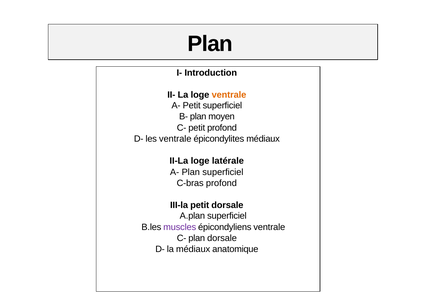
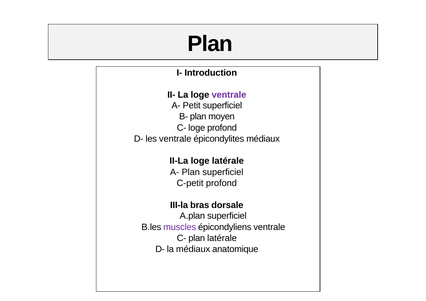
ventrale colour: orange -> purple (229, 95)
C- petit: petit -> loge (197, 128)
C-bras: C-bras -> C-petit (190, 183)
III-la petit: petit -> bras (200, 206)
plan dorsale: dorsale -> latérale (222, 238)
